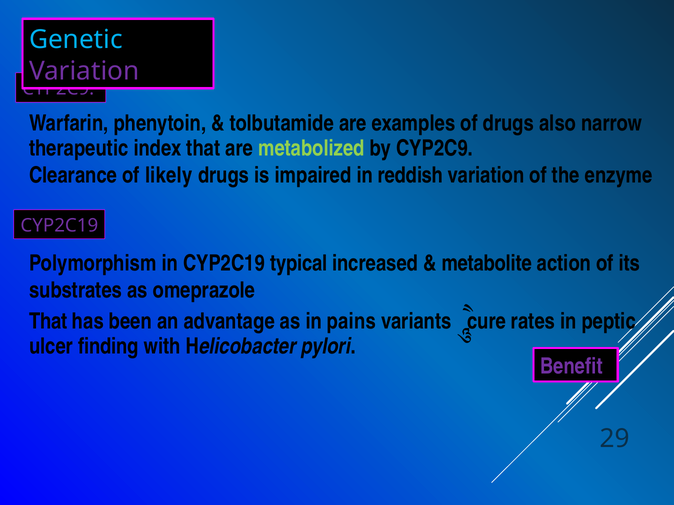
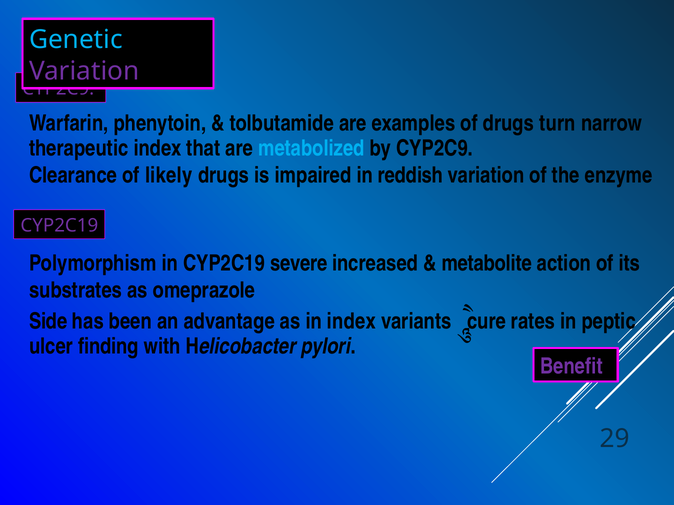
also: also -> turn (557, 123)
metabolized colour: light green -> light blue (311, 149)
typical: typical -> severe (299, 264)
That: That -> Side (48, 321)
in pains: pains -> index (351, 321)
